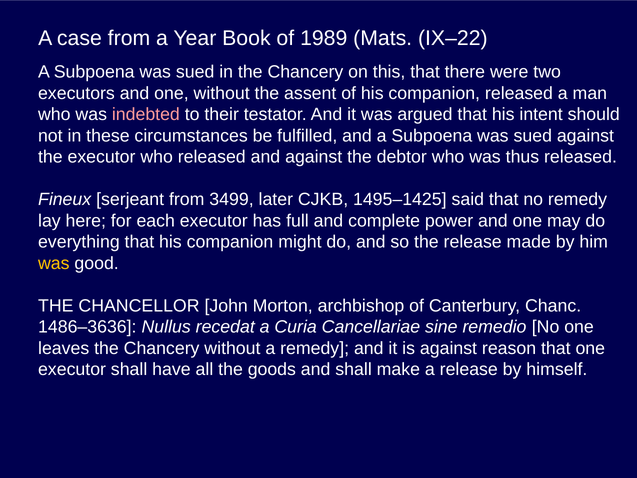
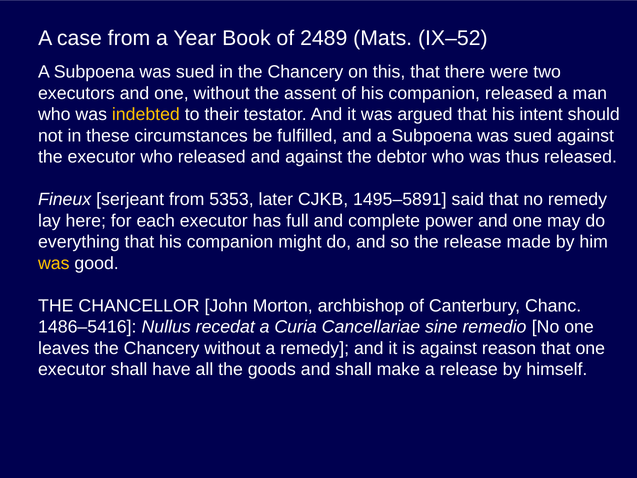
1989: 1989 -> 2489 (324, 38)
IX–22: IX–22 -> IX–52 (453, 38)
indebted colour: pink -> yellow (146, 115)
3499: 3499 -> 5353 (231, 199)
1495–1425: 1495–1425 -> 1495–5891 (400, 199)
1486–3636: 1486–3636 -> 1486–5416 (87, 327)
